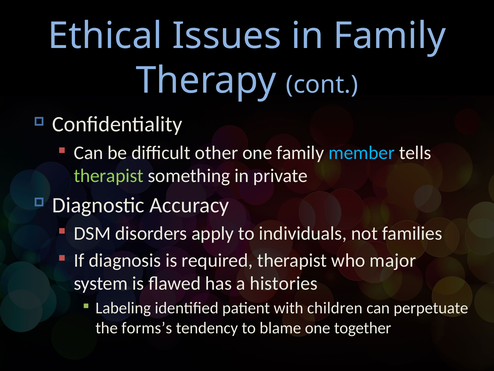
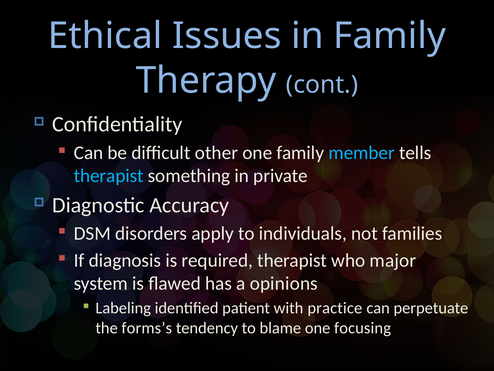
therapist colour: light green -> light blue (109, 176)
histories: histories -> opinions (284, 283)
children: children -> practice (335, 308)
together: together -> focusing (363, 328)
